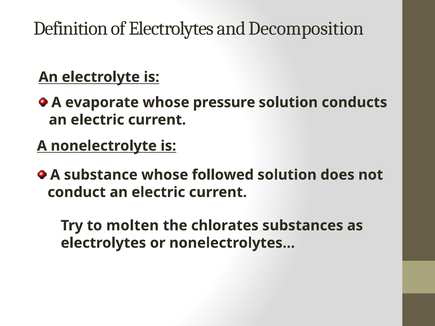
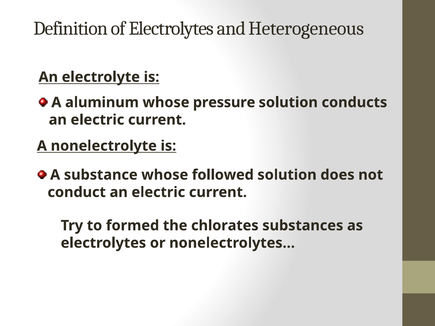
Decomposition: Decomposition -> Heterogeneous (306, 29)
evaporate: evaporate -> aluminum (102, 102)
molten: molten -> formed (133, 226)
